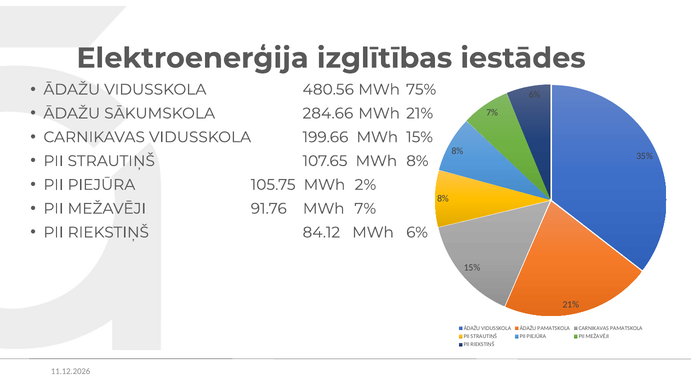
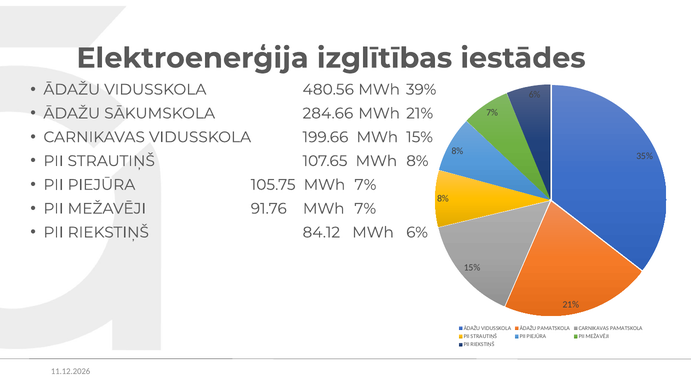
75%: 75% -> 39% (421, 89)
105.75 MWh 2%: 2% -> 7% (365, 185)
